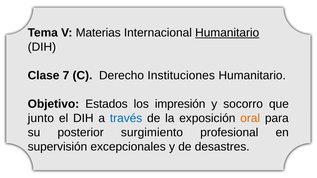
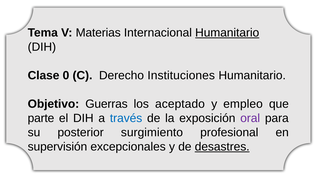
7: 7 -> 0 (66, 76)
Estados: Estados -> Guerras (106, 104)
impresión: impresión -> aceptado (180, 104)
socorro: socorro -> empleo (243, 104)
junto: junto -> parte (41, 118)
oral colour: orange -> purple (250, 118)
desastres underline: none -> present (222, 147)
